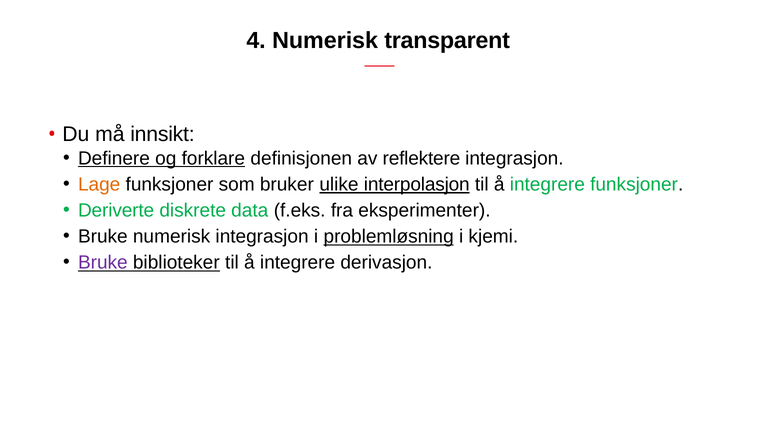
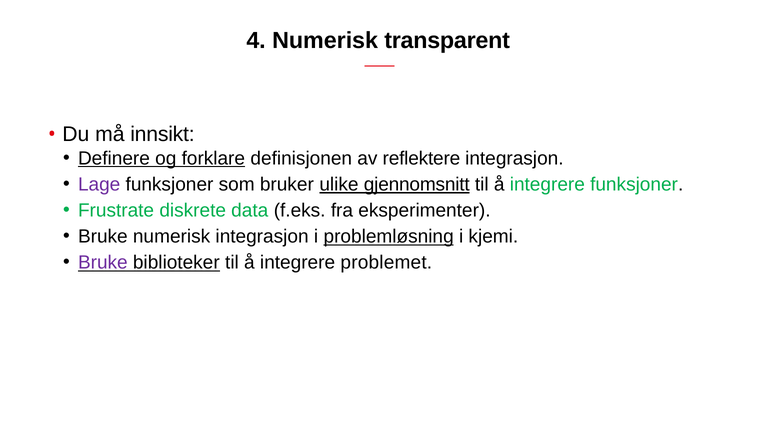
Lage colour: orange -> purple (99, 184)
interpolasjon: interpolasjon -> gjennomsnitt (417, 184)
Deriverte: Deriverte -> Frustrate (116, 210)
derivasjon: derivasjon -> problemet (386, 262)
